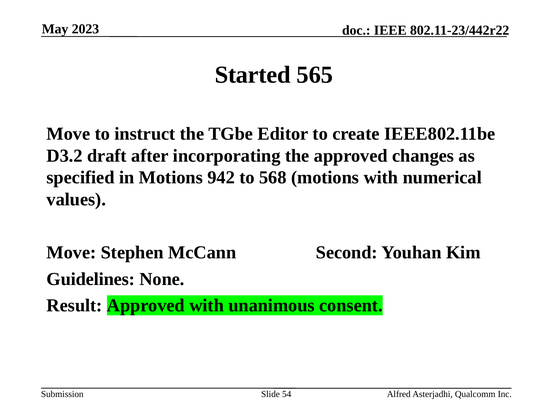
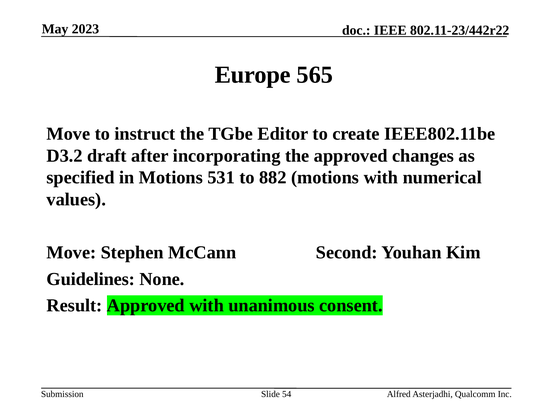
Started: Started -> Europe (253, 75)
942: 942 -> 531 (221, 178)
568: 568 -> 882 (273, 178)
